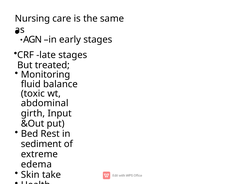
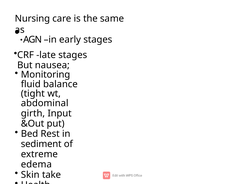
treated: treated -> nausea (52, 65)
toxic: toxic -> tight (33, 93)
